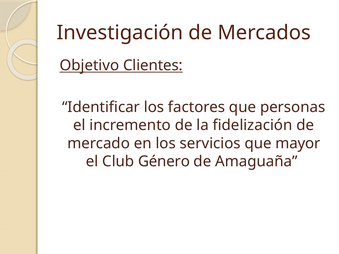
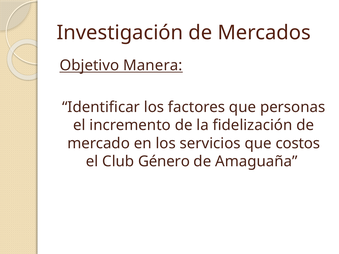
Clientes: Clientes -> Manera (153, 65)
mayor: mayor -> costos (298, 143)
